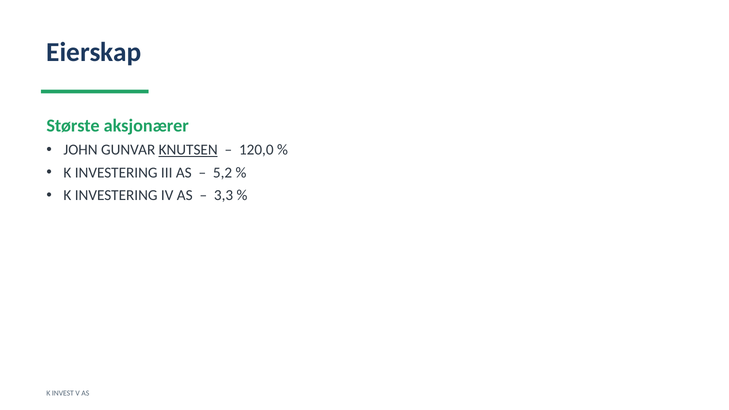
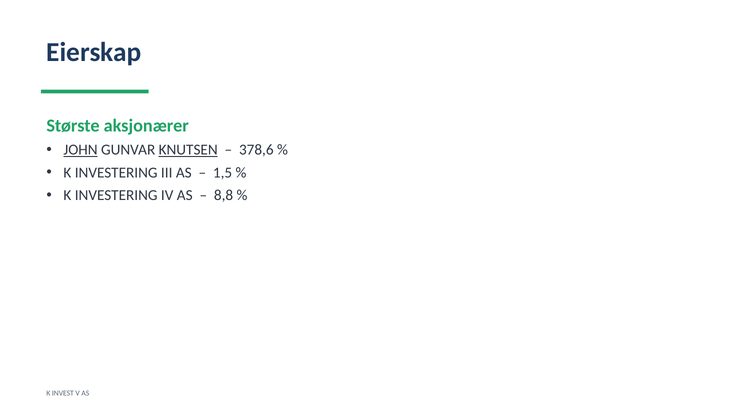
JOHN underline: none -> present (81, 150)
120,0: 120,0 -> 378,6 (256, 150)
5,2: 5,2 -> 1,5 (223, 173)
3,3: 3,3 -> 8,8 (224, 195)
